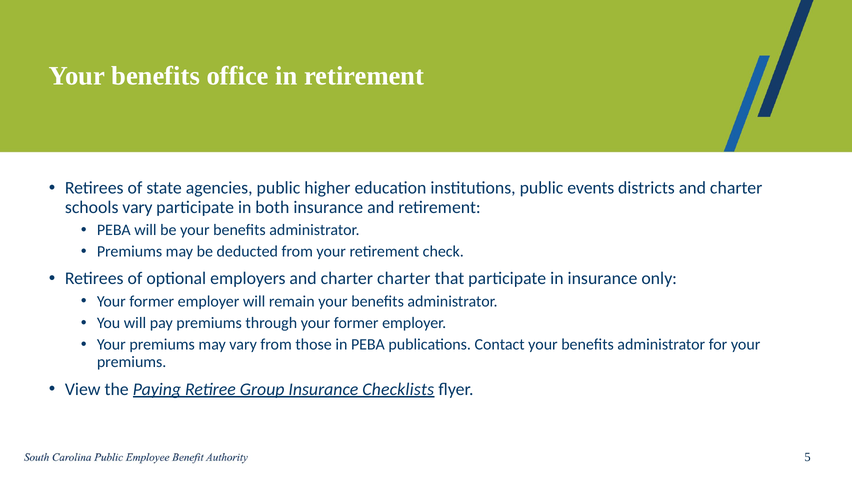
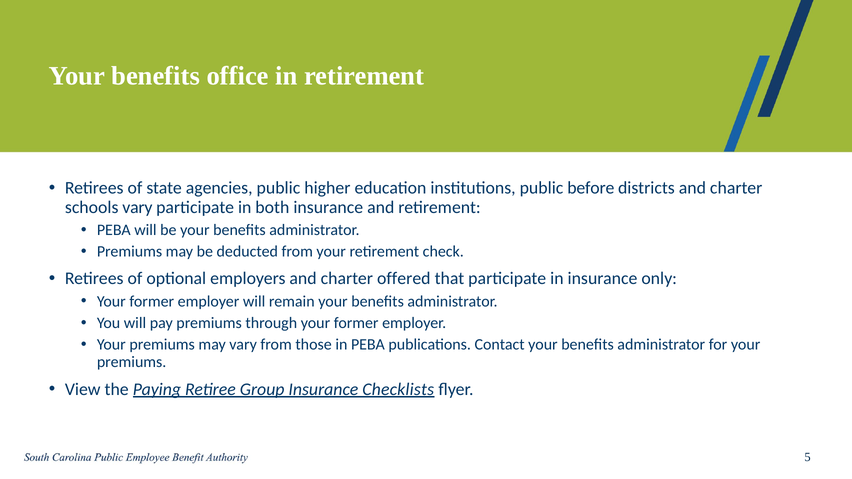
events: events -> before (591, 188)
charter charter: charter -> offered (404, 279)
